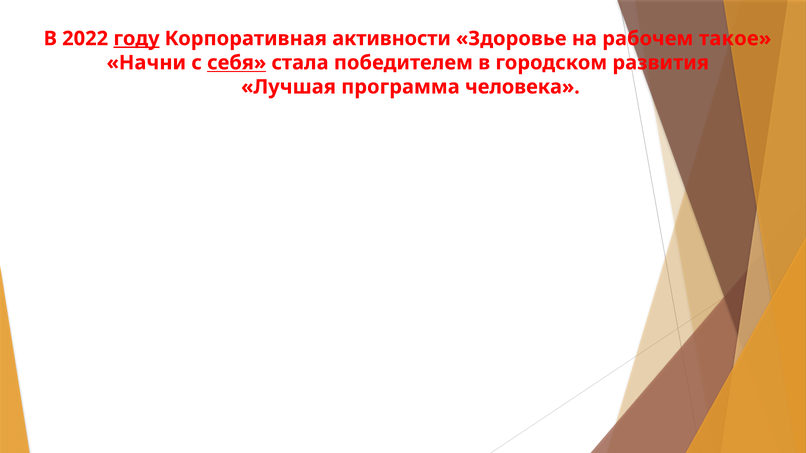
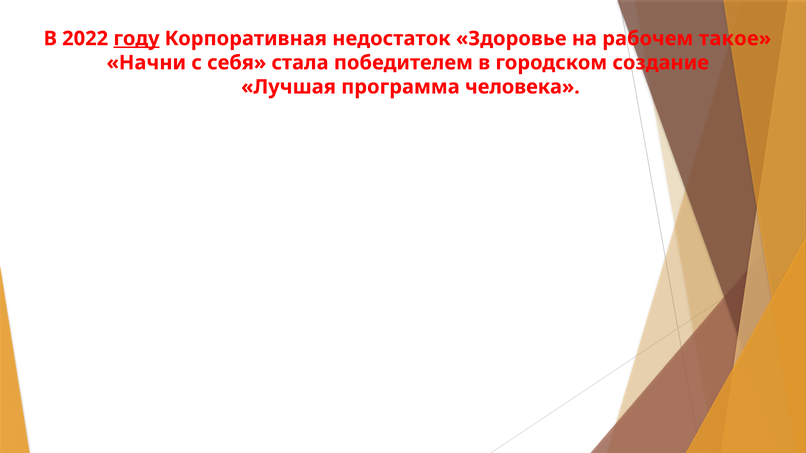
активности: активности -> недостаток (391, 39)
себя underline: present -> none (237, 63)
развития: развития -> создание (661, 63)
